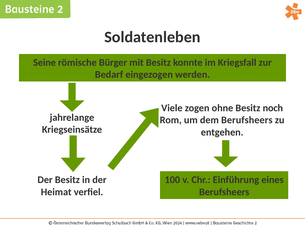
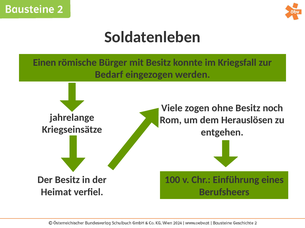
Seine: Seine -> Einen (45, 63)
dem Berufsheers: Berufsheers -> Herauslösen (247, 120)
